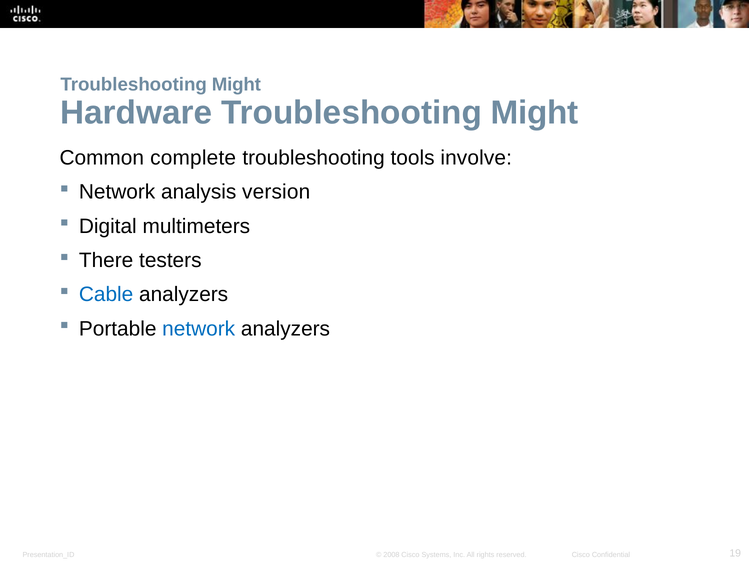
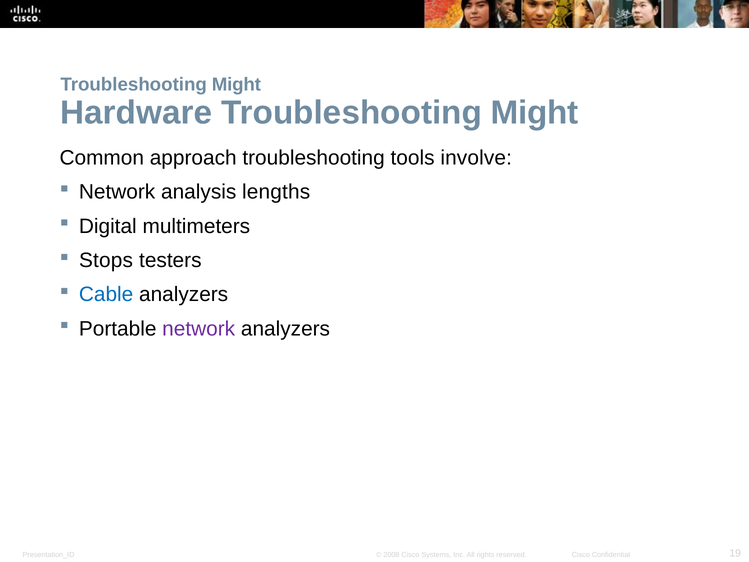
complete: complete -> approach (193, 158)
version: version -> lengths (276, 192)
There: There -> Stops (106, 260)
network colour: blue -> purple (199, 329)
